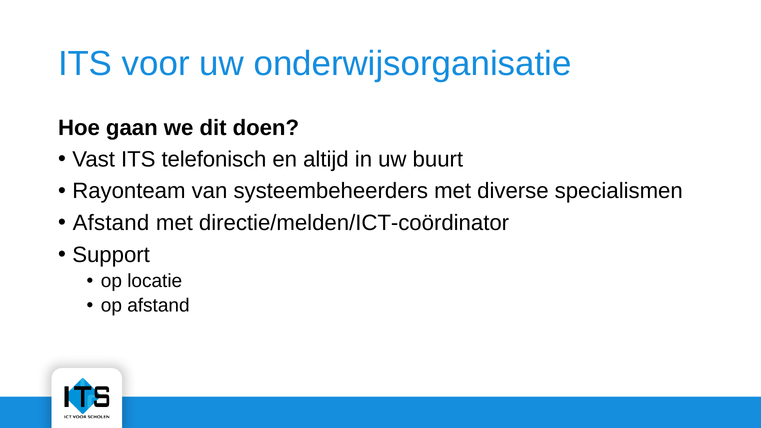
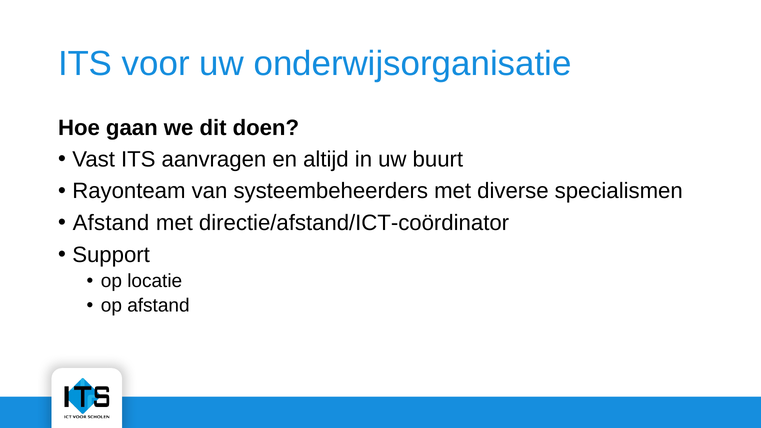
telefonisch: telefonisch -> aanvragen (214, 159)
directie/melden/ICT-coördinator: directie/melden/ICT-coördinator -> directie/afstand/ICT-coördinator (354, 223)
